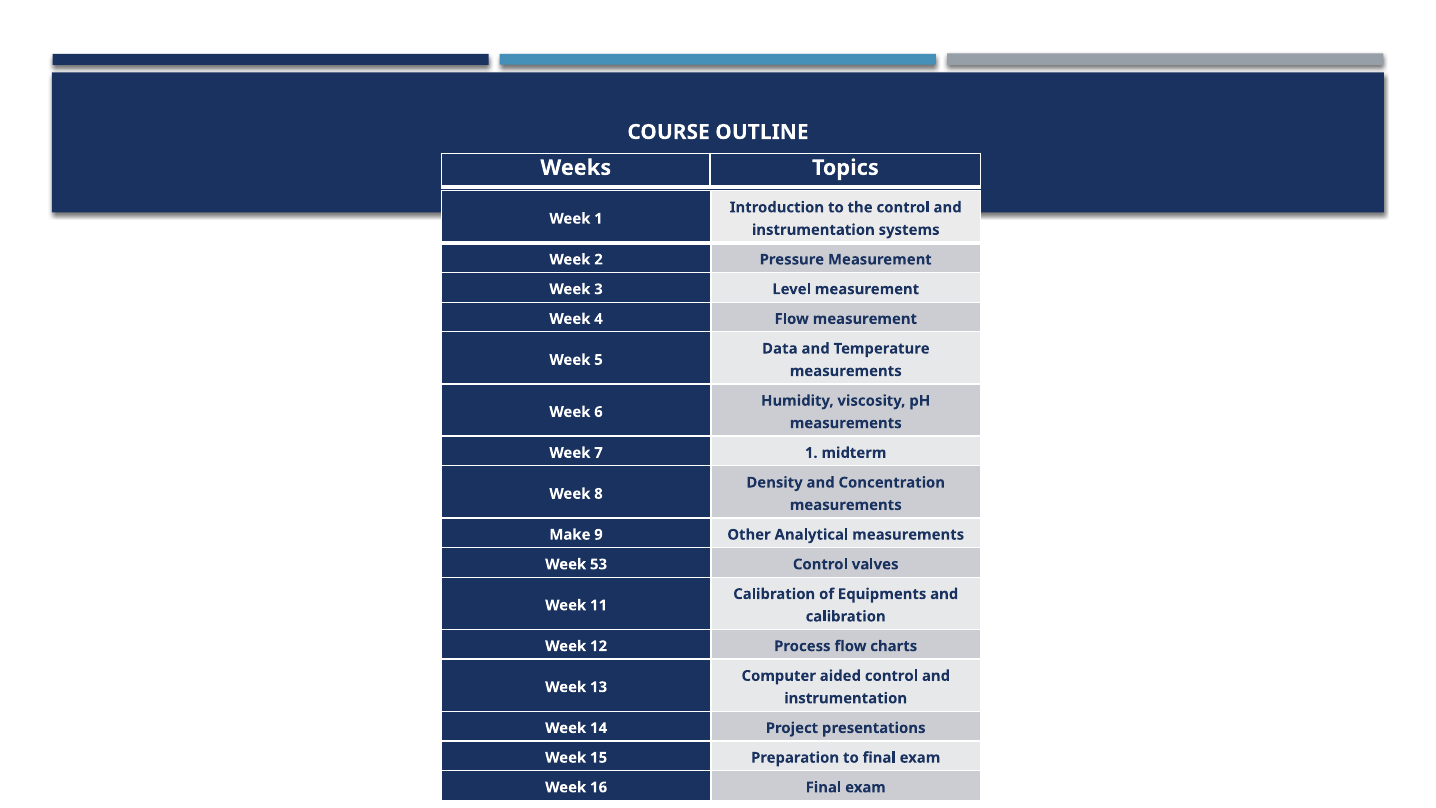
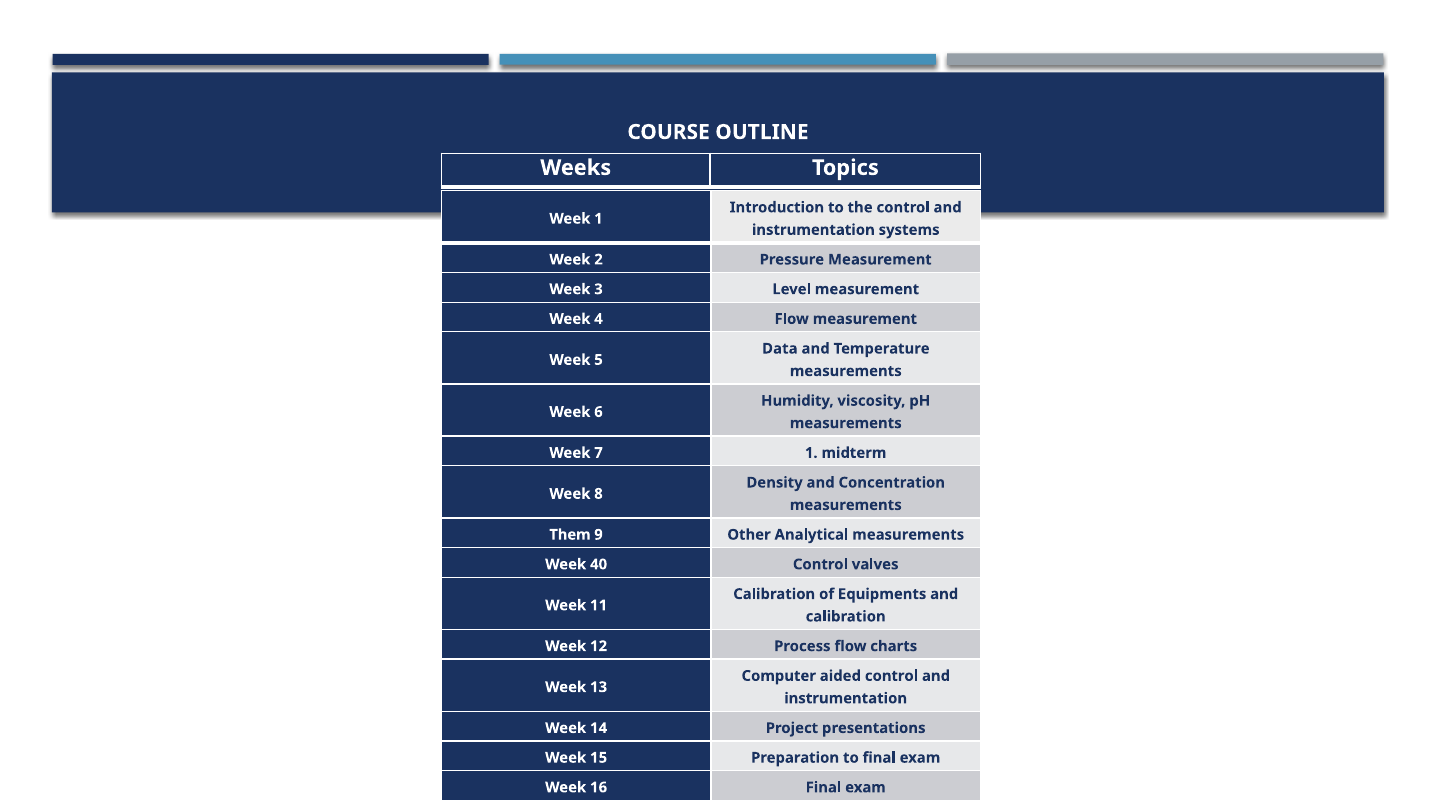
Make: Make -> Them (570, 535)
53: 53 -> 40 (599, 564)
